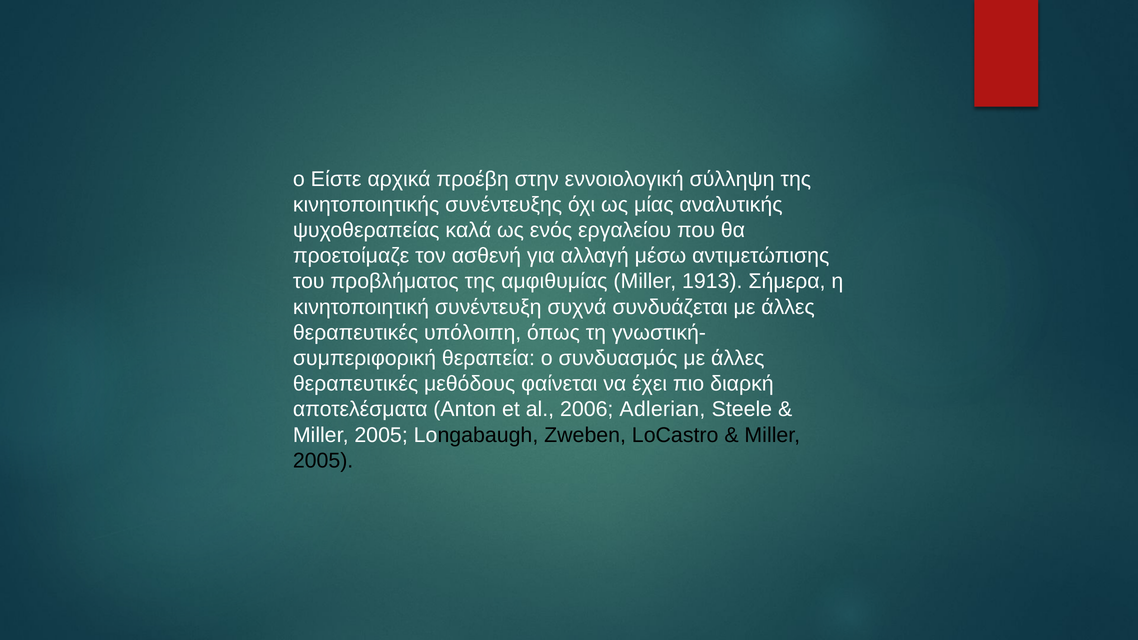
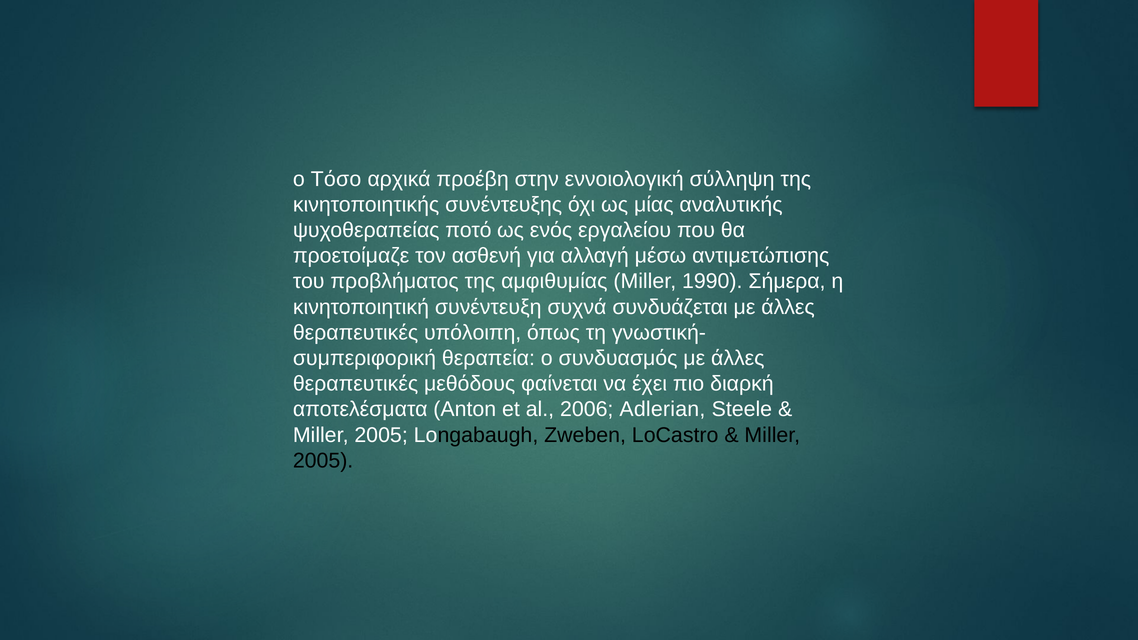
Είστε: Είστε -> Τόσο (336, 179)
καλά: καλά -> ποτό (468, 230)
1913: 1913 -> 1990 (712, 281)
